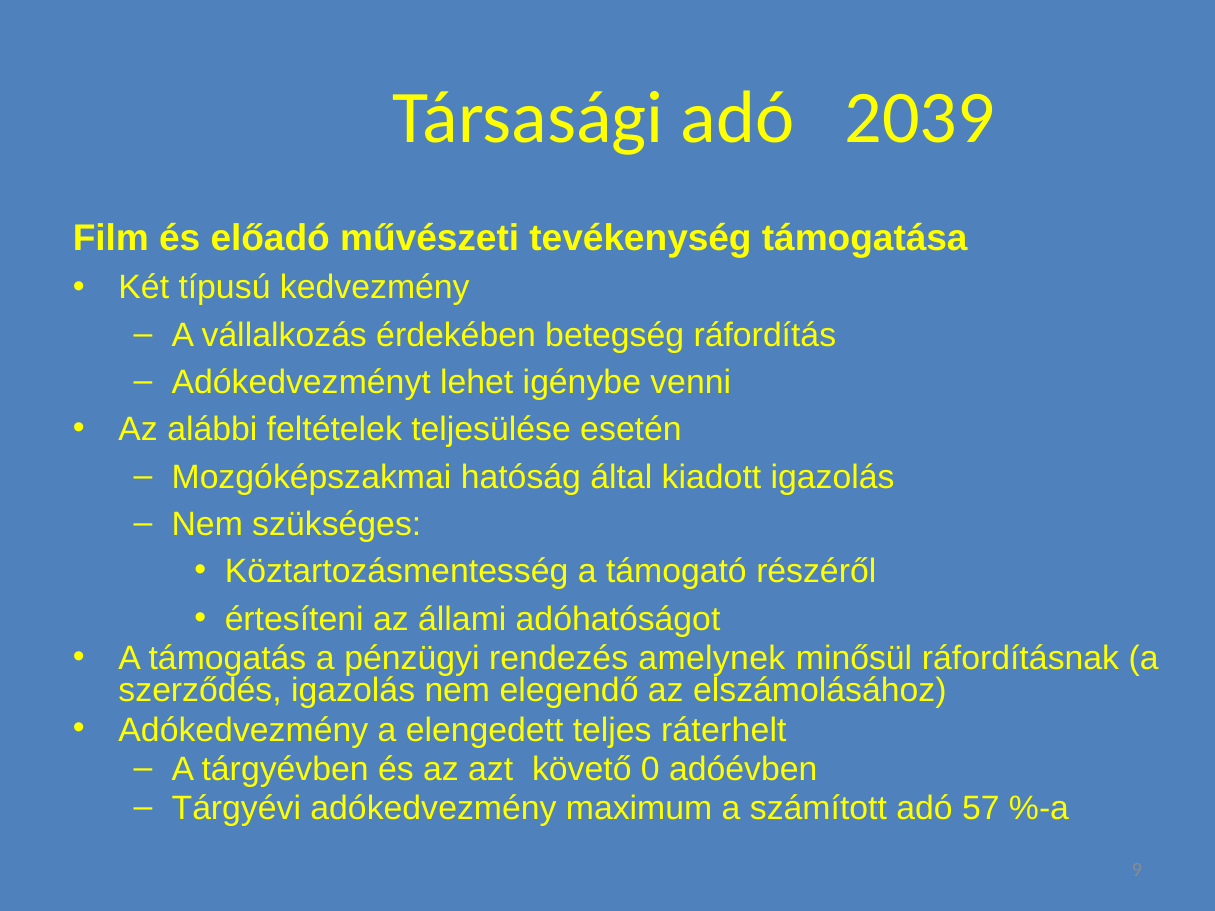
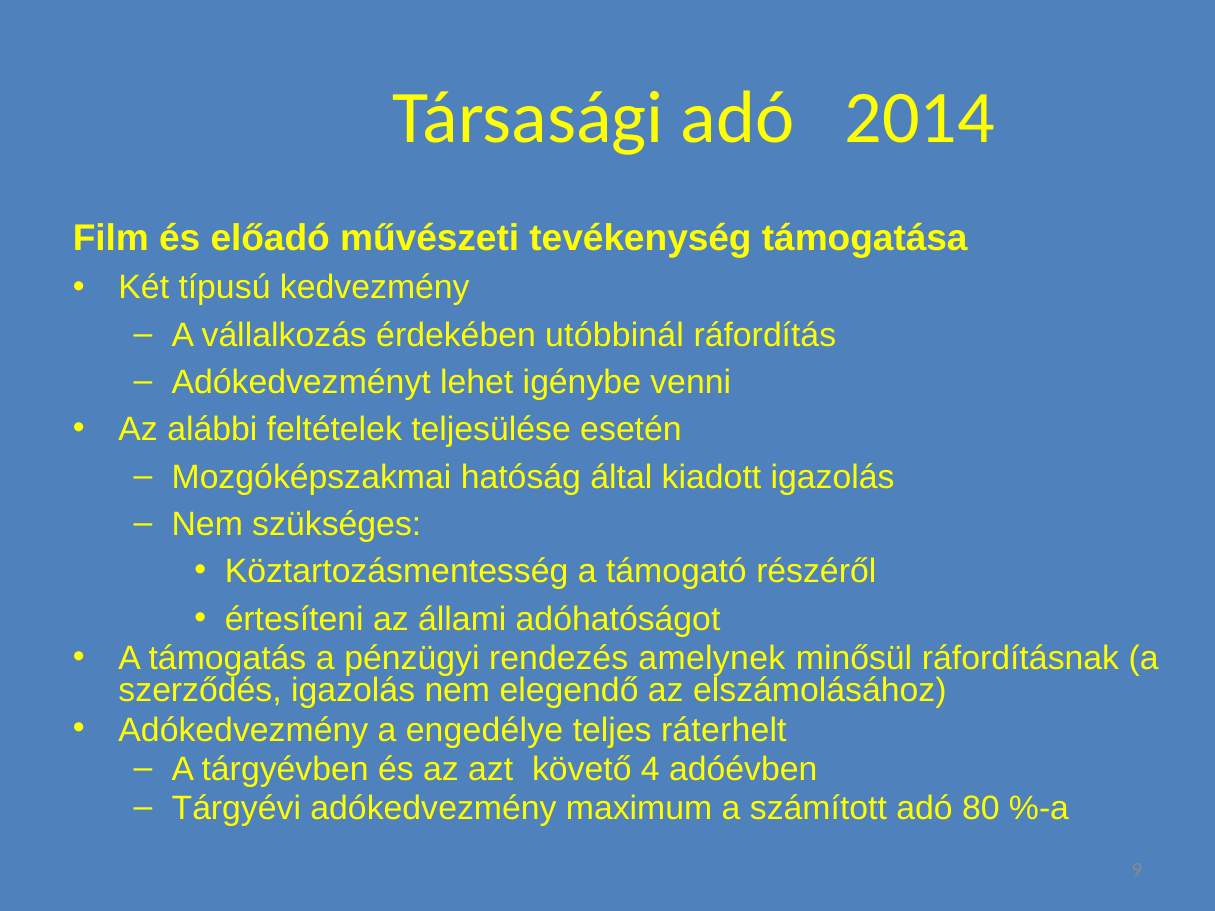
2039: 2039 -> 2014 (920, 118)
betegség: betegség -> utóbbinál (615, 335)
elengedett: elengedett -> engedélye (484, 730)
0: 0 -> 4 (650, 769)
57: 57 -> 80 (981, 809)
